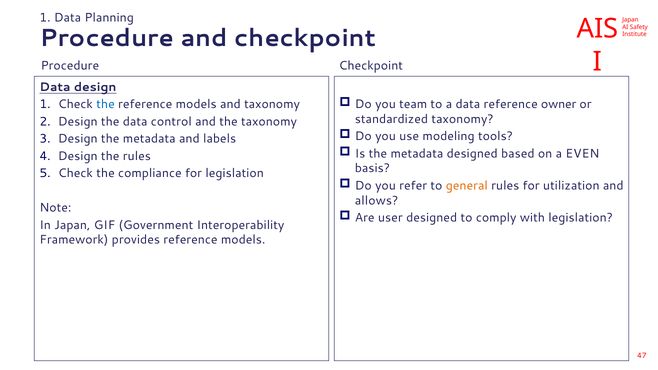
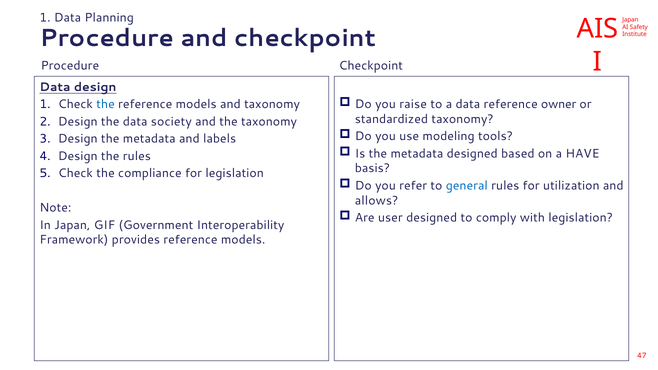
team: team -> raise (413, 104)
control: control -> society (171, 122)
EVEN: EVEN -> HAVE (582, 154)
general colour: orange -> blue (467, 186)
